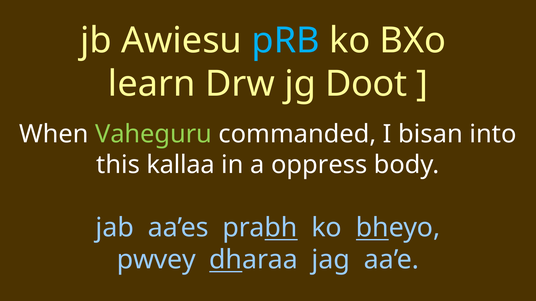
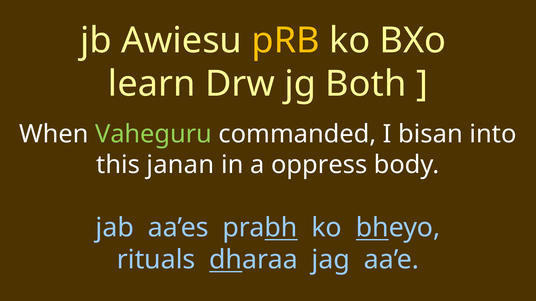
pRB colour: light blue -> yellow (286, 41)
Doot: Doot -> Both (366, 84)
kallaa: kallaa -> janan (180, 165)
pwvey: pwvey -> rituals (156, 260)
